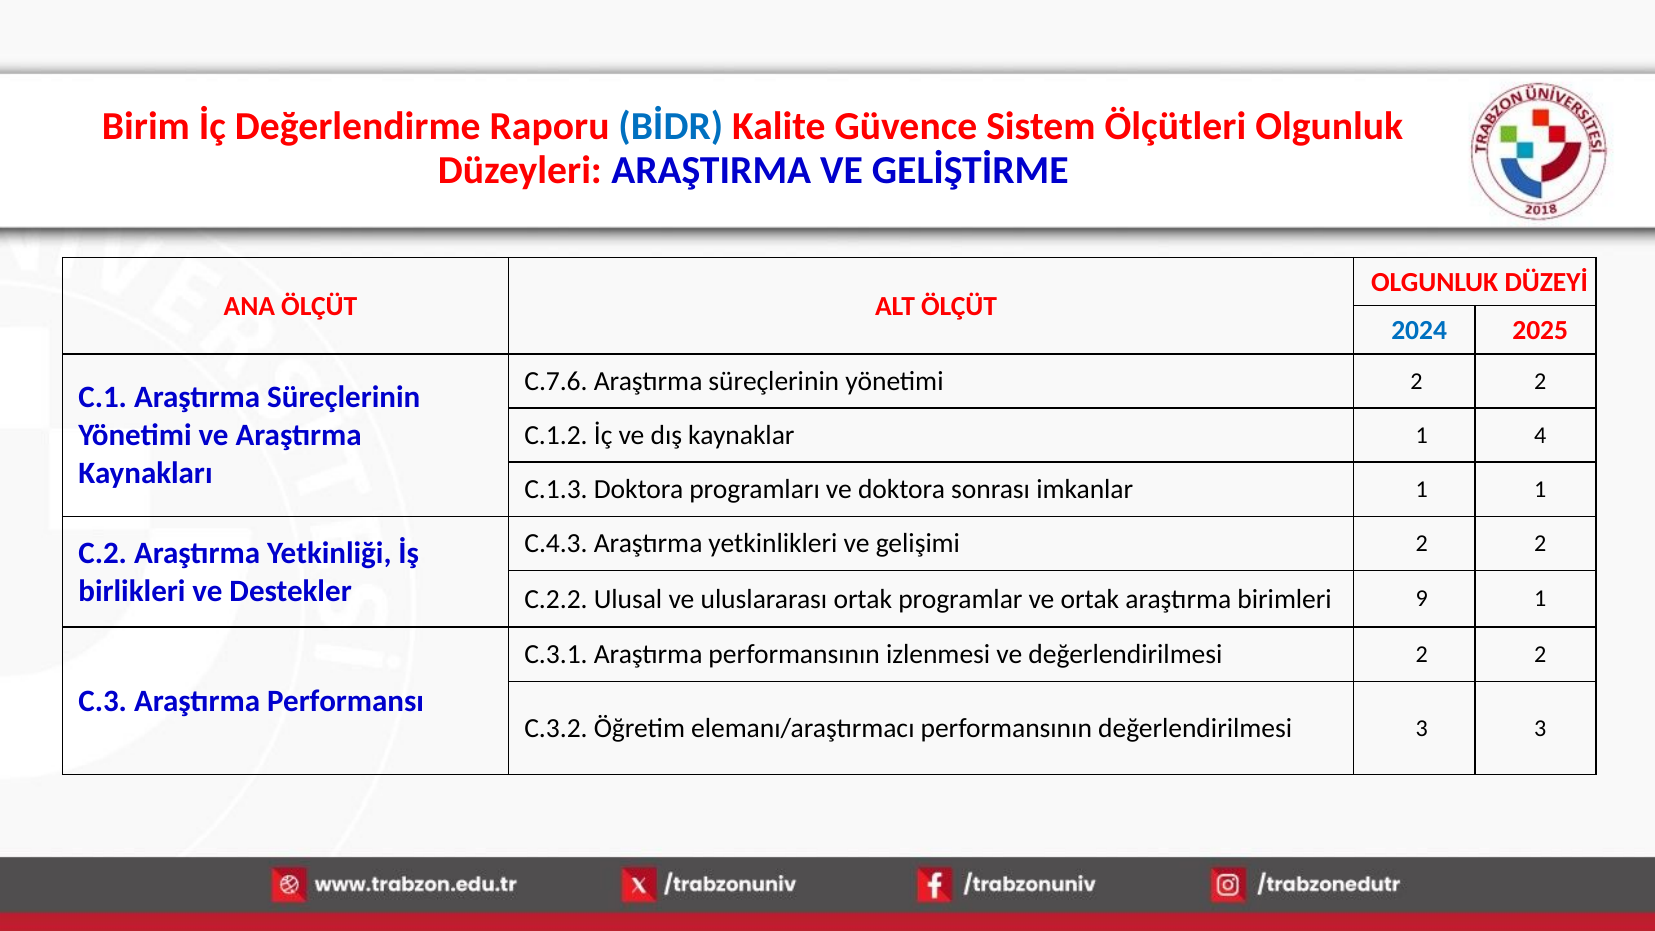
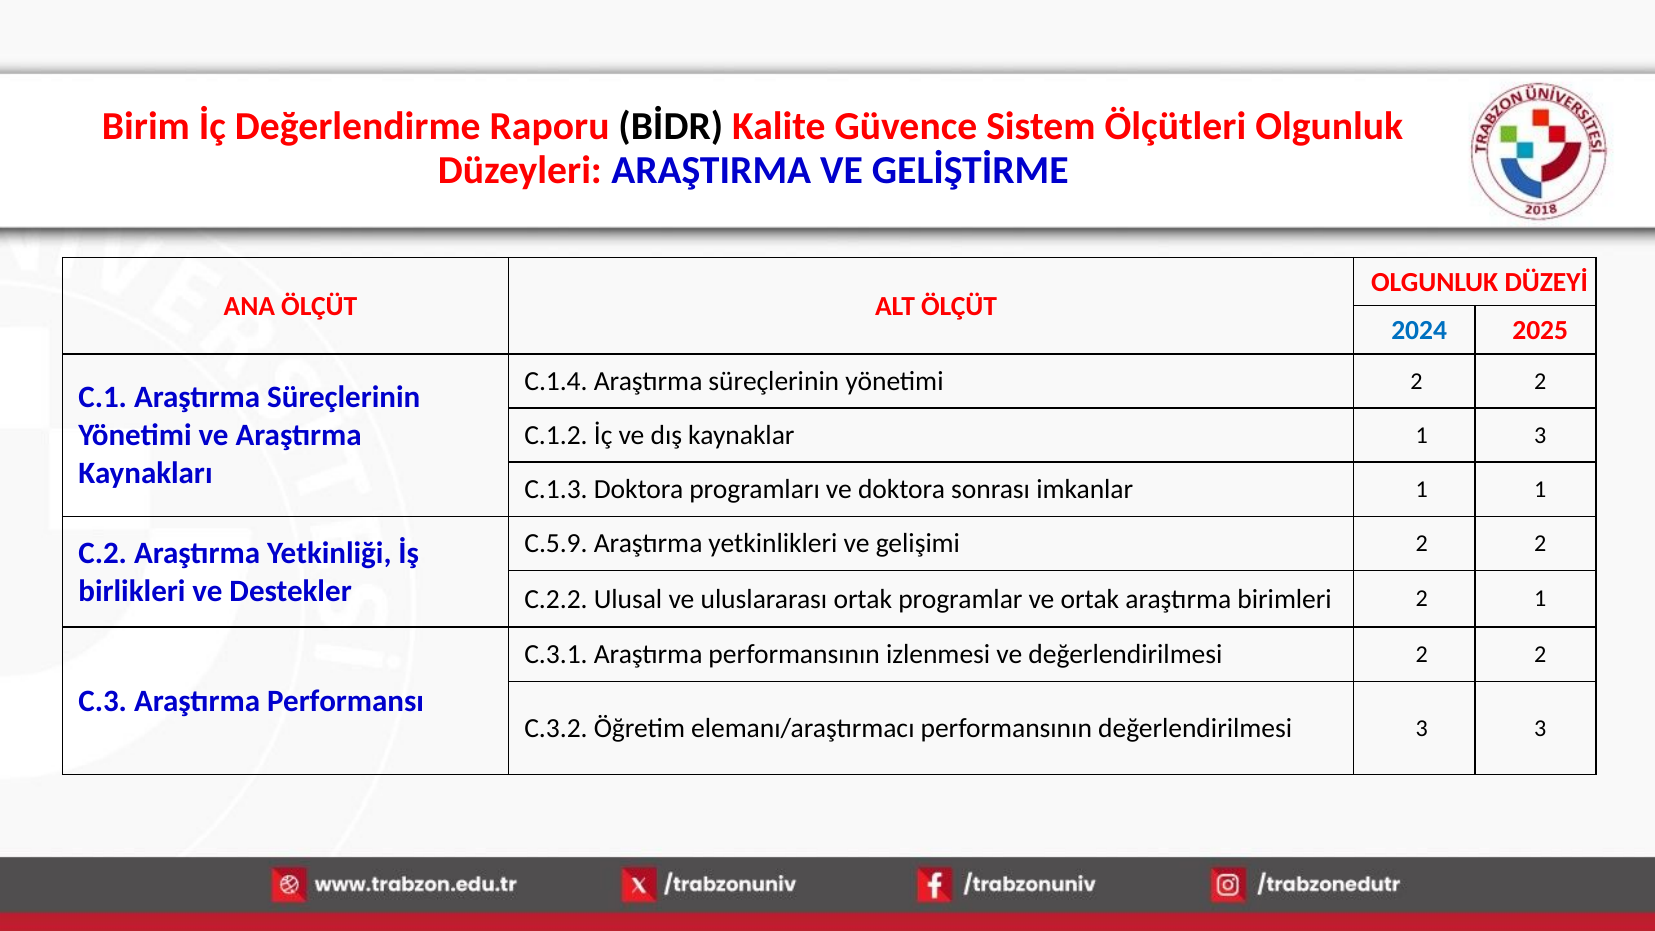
BİDR colour: blue -> black (671, 127)
C.7.6: C.7.6 -> C.1.4 (556, 381)
1 4: 4 -> 3 (1540, 435)
C.4.3: C.4.3 -> C.5.9 (556, 544)
birimleri 9: 9 -> 2 (1422, 599)
